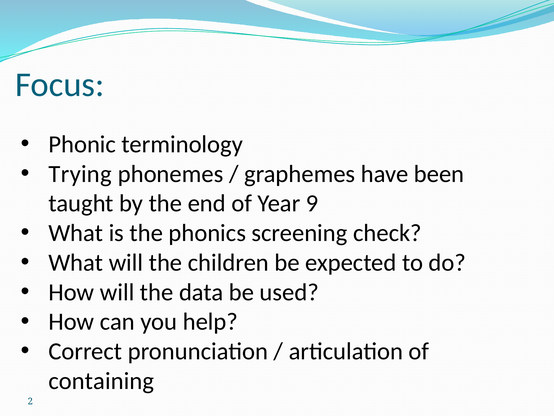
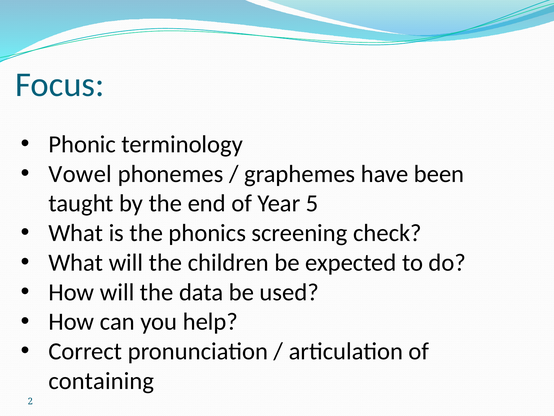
Trying: Trying -> Vowel (80, 174)
9: 9 -> 5 (312, 203)
